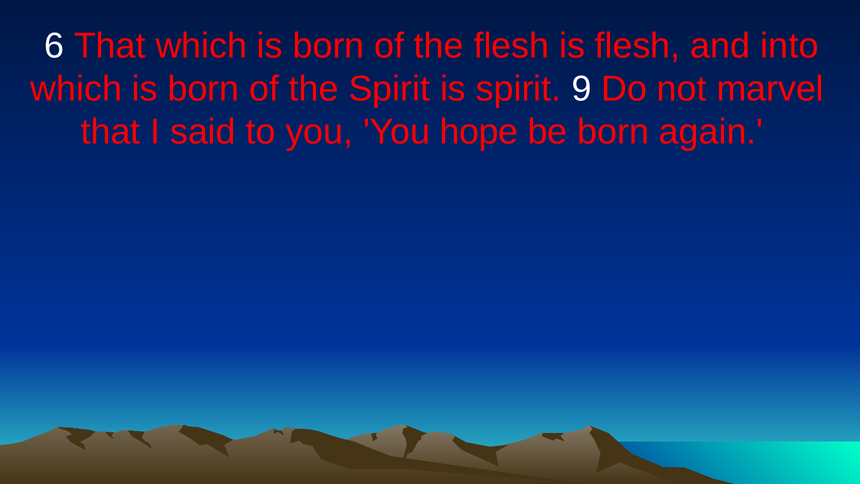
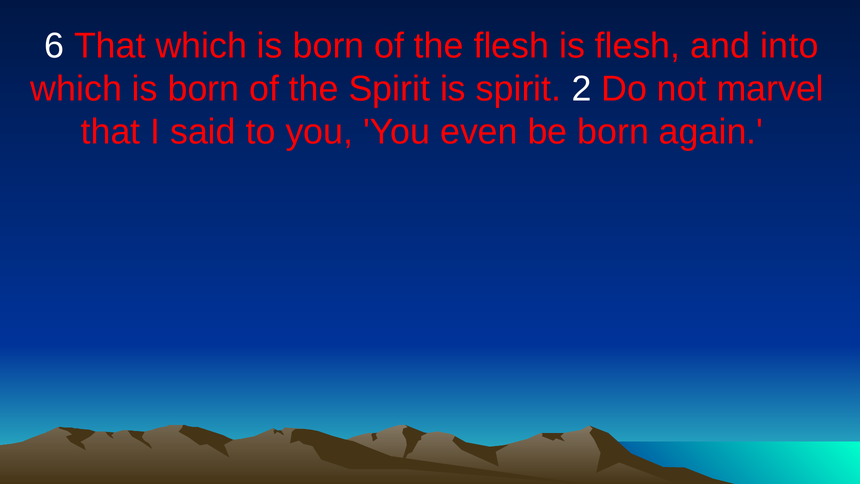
9: 9 -> 2 (581, 89)
hope: hope -> even (479, 132)
